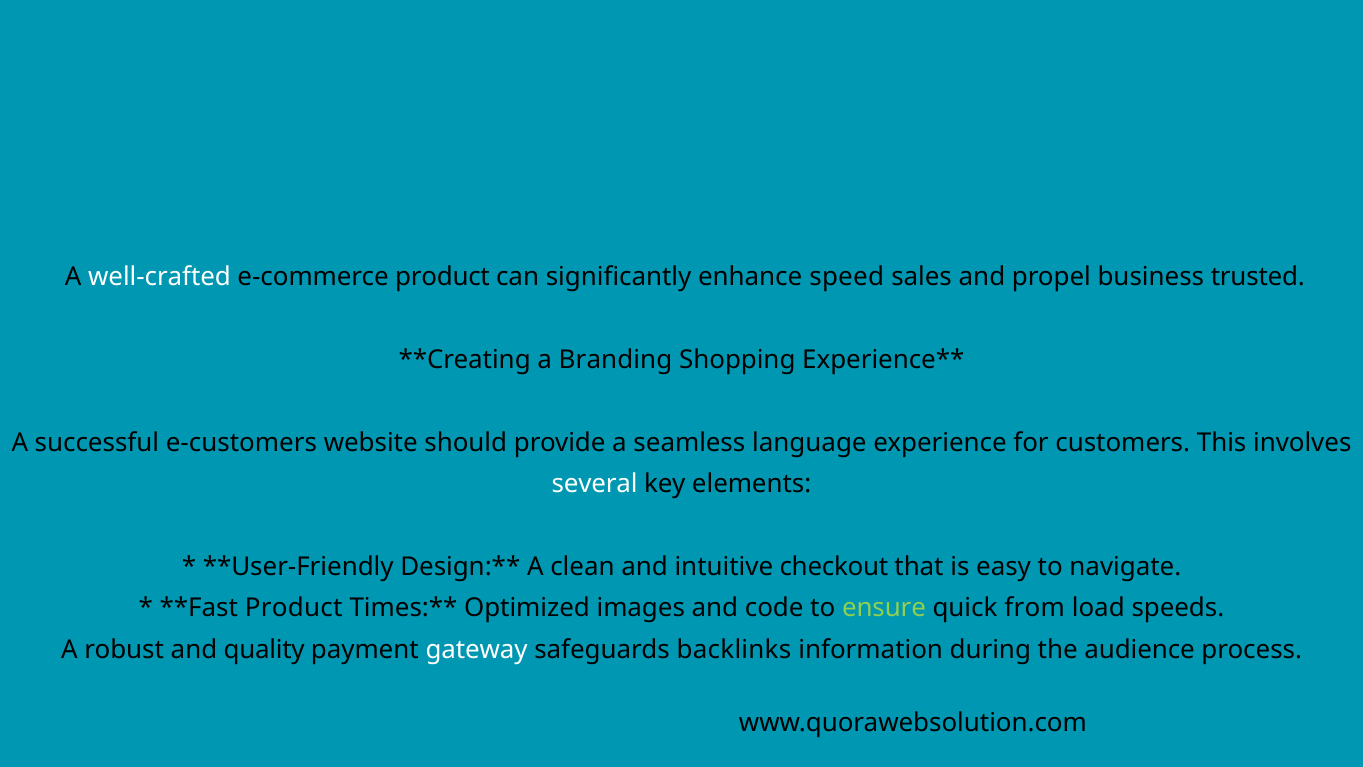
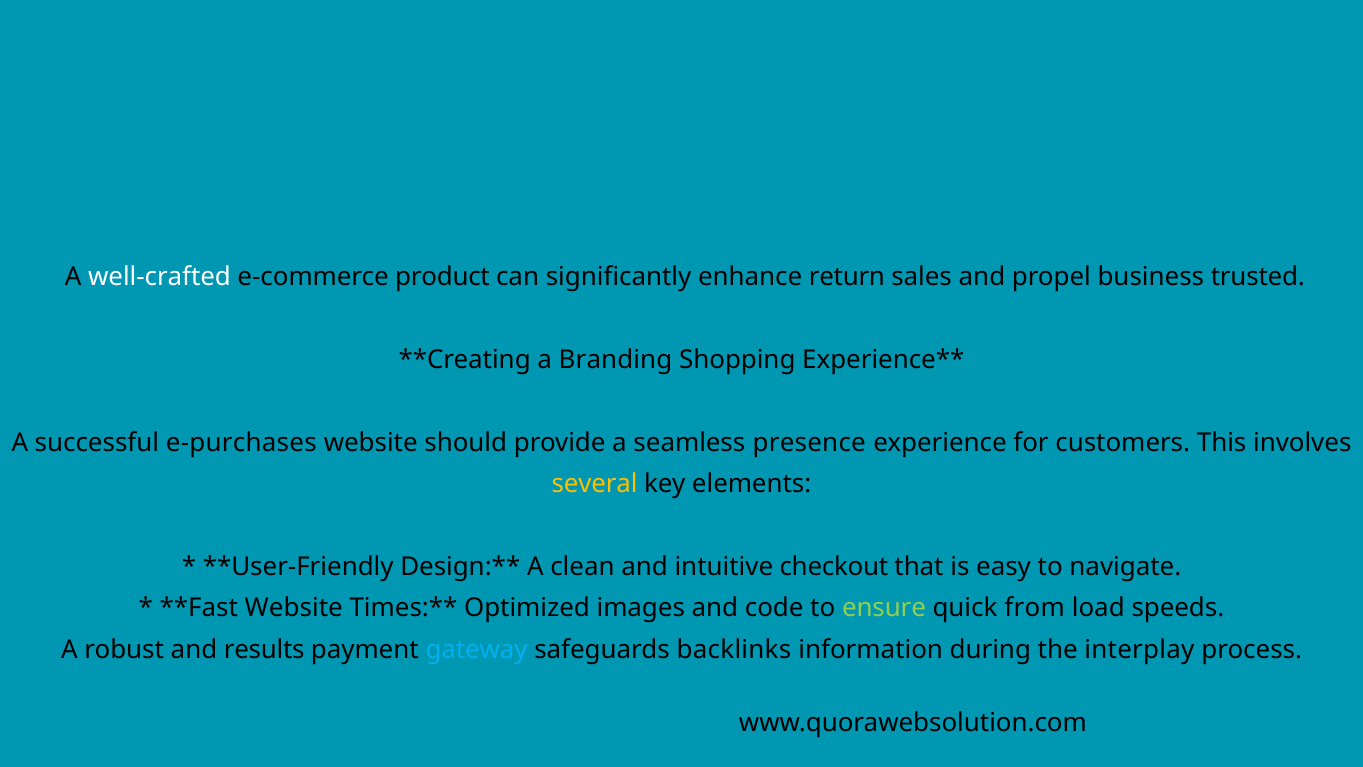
speed: speed -> return (847, 277)
e-customers: e-customers -> e-purchases (241, 442)
language: language -> presence (809, 442)
several colour: white -> yellow (595, 484)
Product: Product -> Website (294, 608)
quality: quality -> results (264, 649)
gateway colour: white -> light blue (477, 649)
audience: audience -> interplay (1139, 649)
